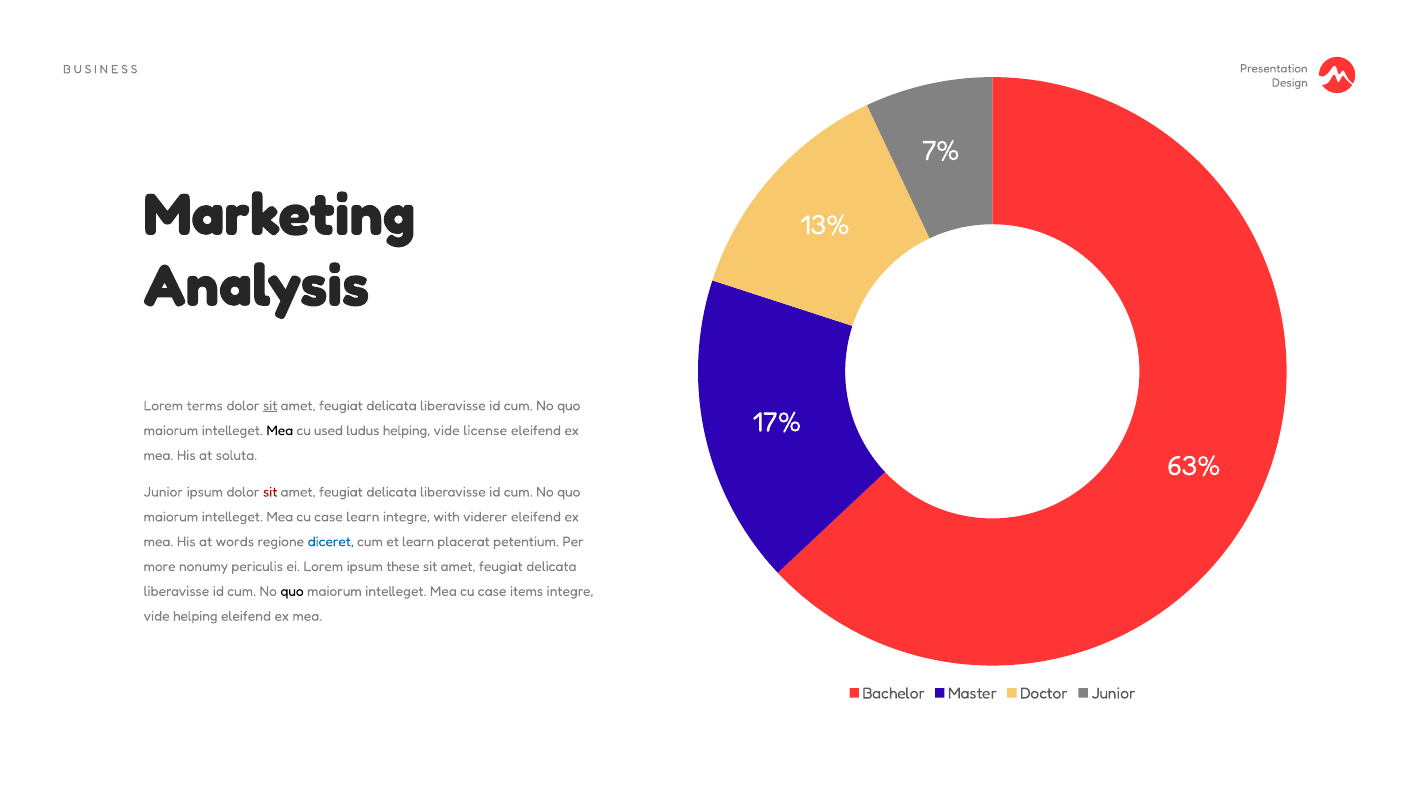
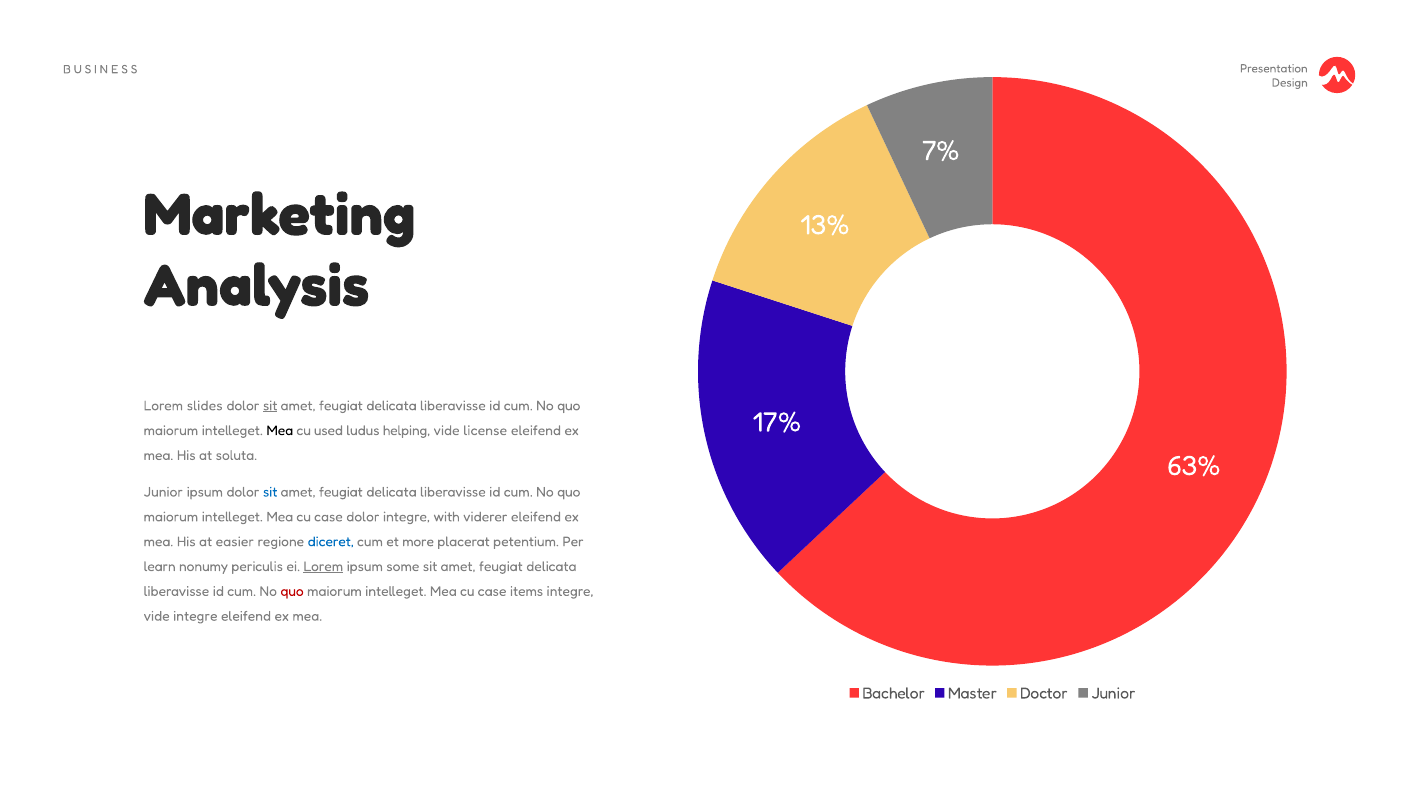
terms: terms -> slides (205, 406)
sit colour: red -> blue (270, 492)
case learn: learn -> dolor (363, 517)
words: words -> easier (235, 542)
et learn: learn -> more (418, 542)
more: more -> learn (160, 567)
Lorem underline: none -> present (323, 567)
these: these -> some (403, 567)
quo colour: black -> red (292, 591)
vide helping: helping -> integre (195, 616)
